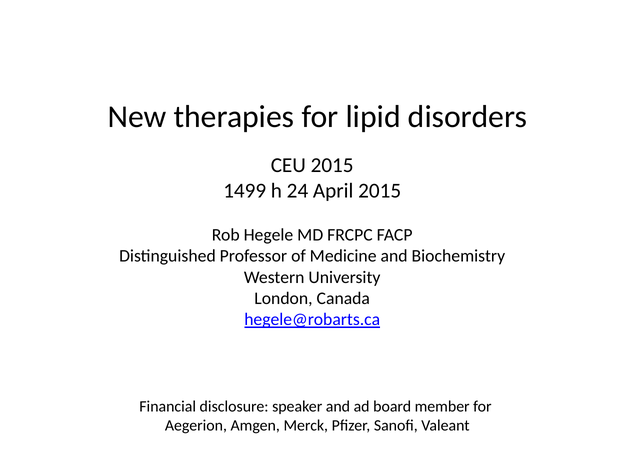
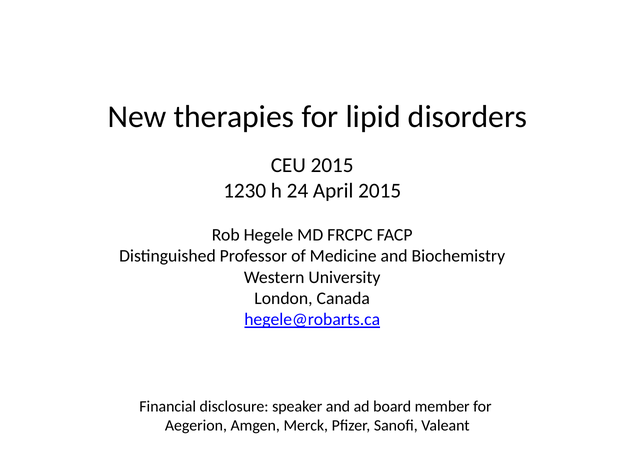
1499: 1499 -> 1230 (245, 191)
